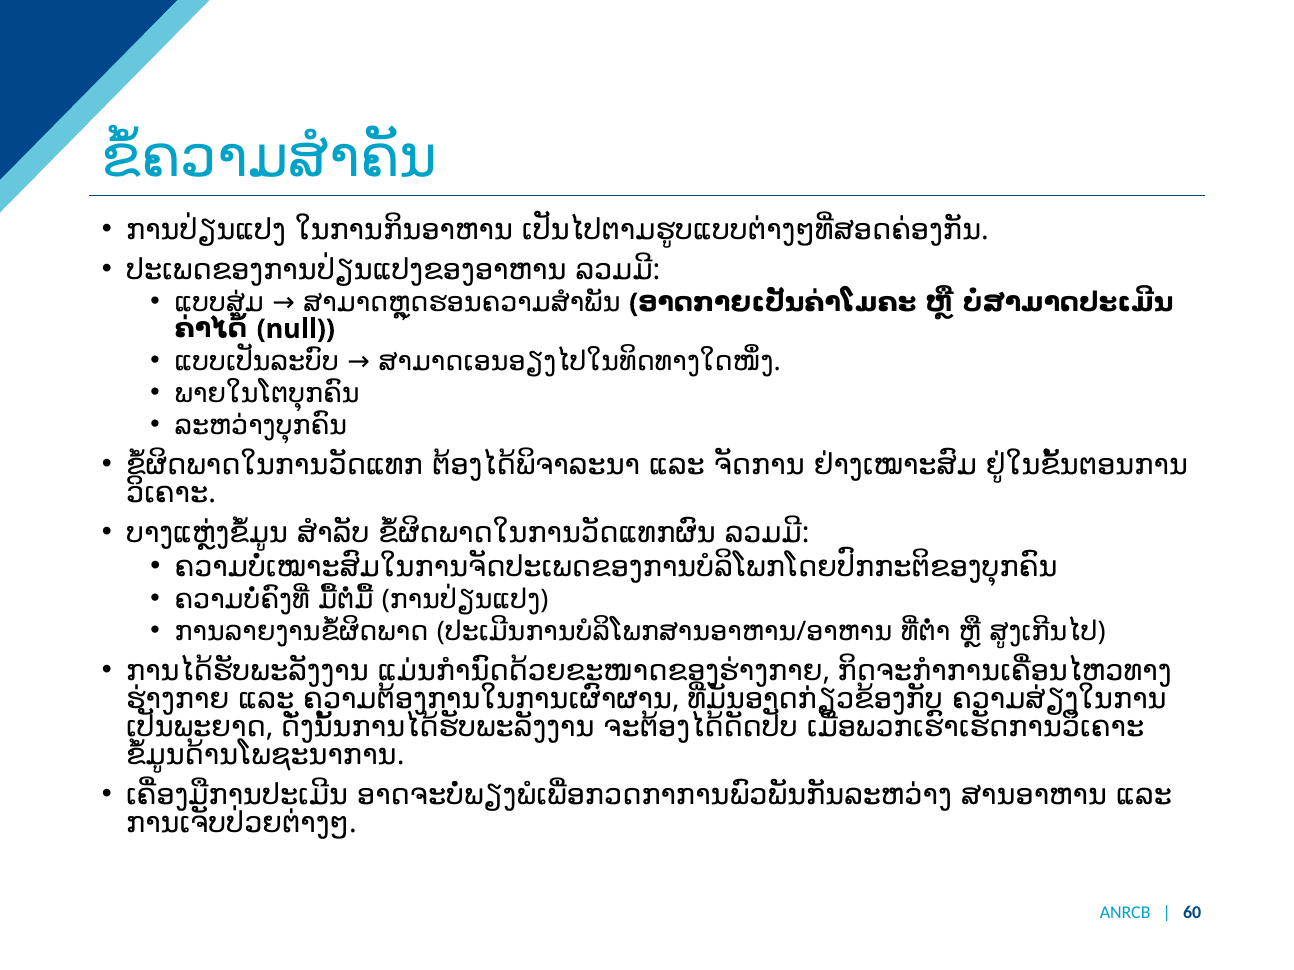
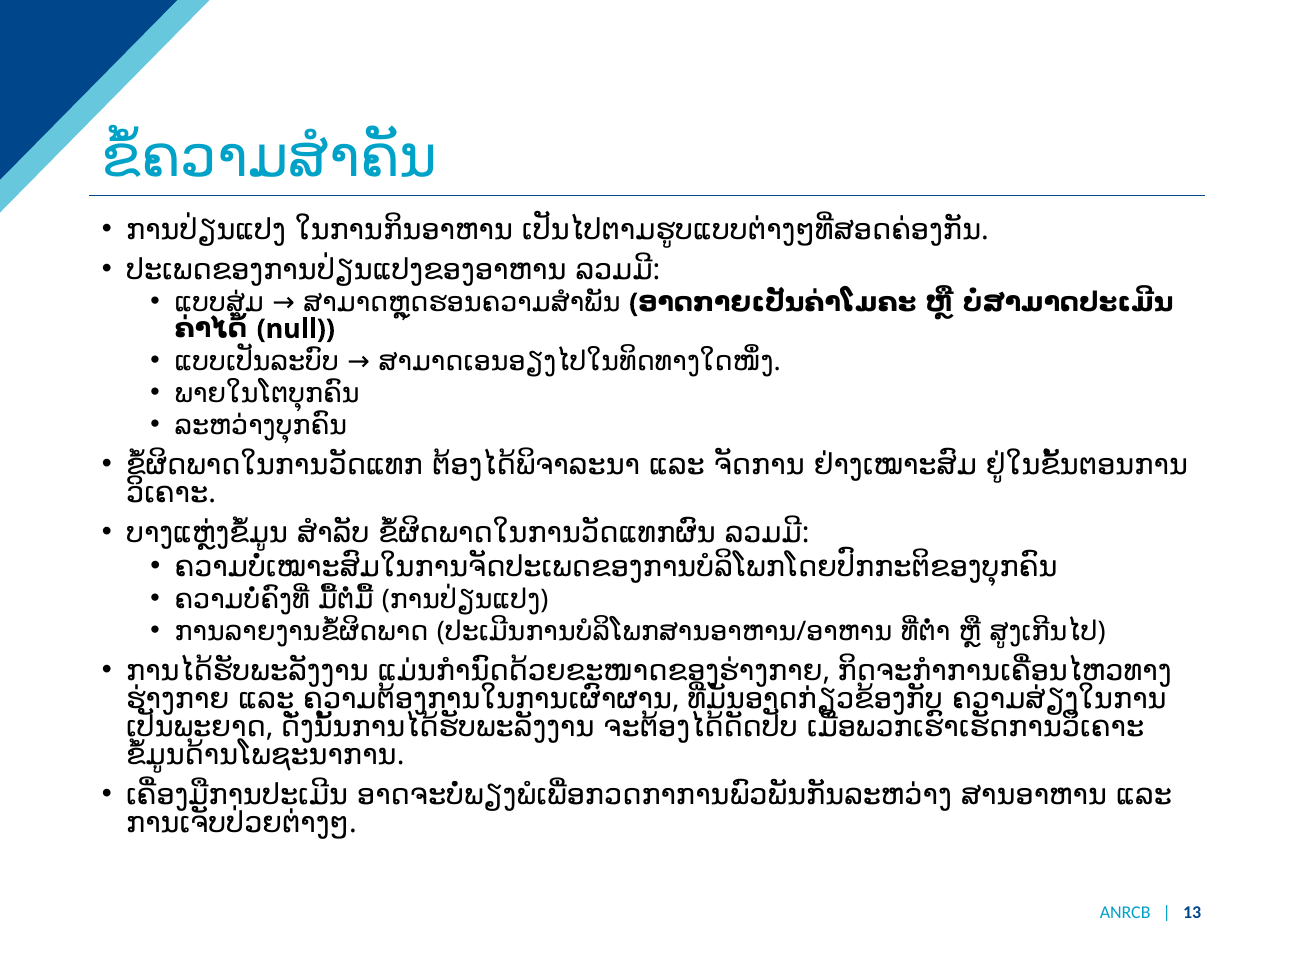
60: 60 -> 13 (1192, 913)
